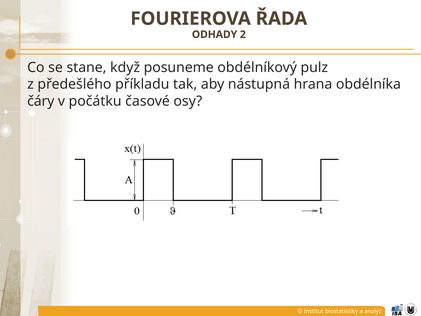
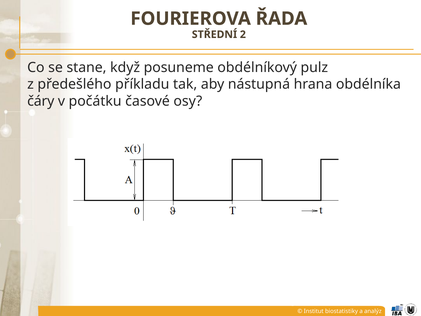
ODHADY: ODHADY -> STŘEDNÍ (214, 34)
